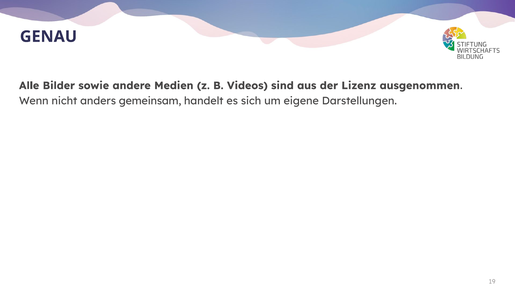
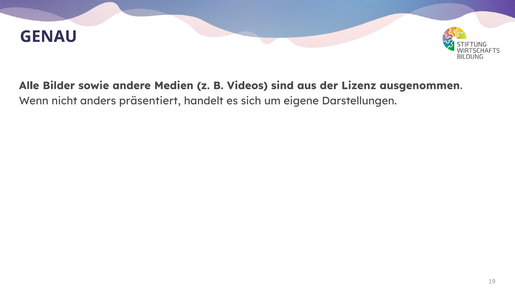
gemeinsam: gemeinsam -> präsentiert (150, 101)
